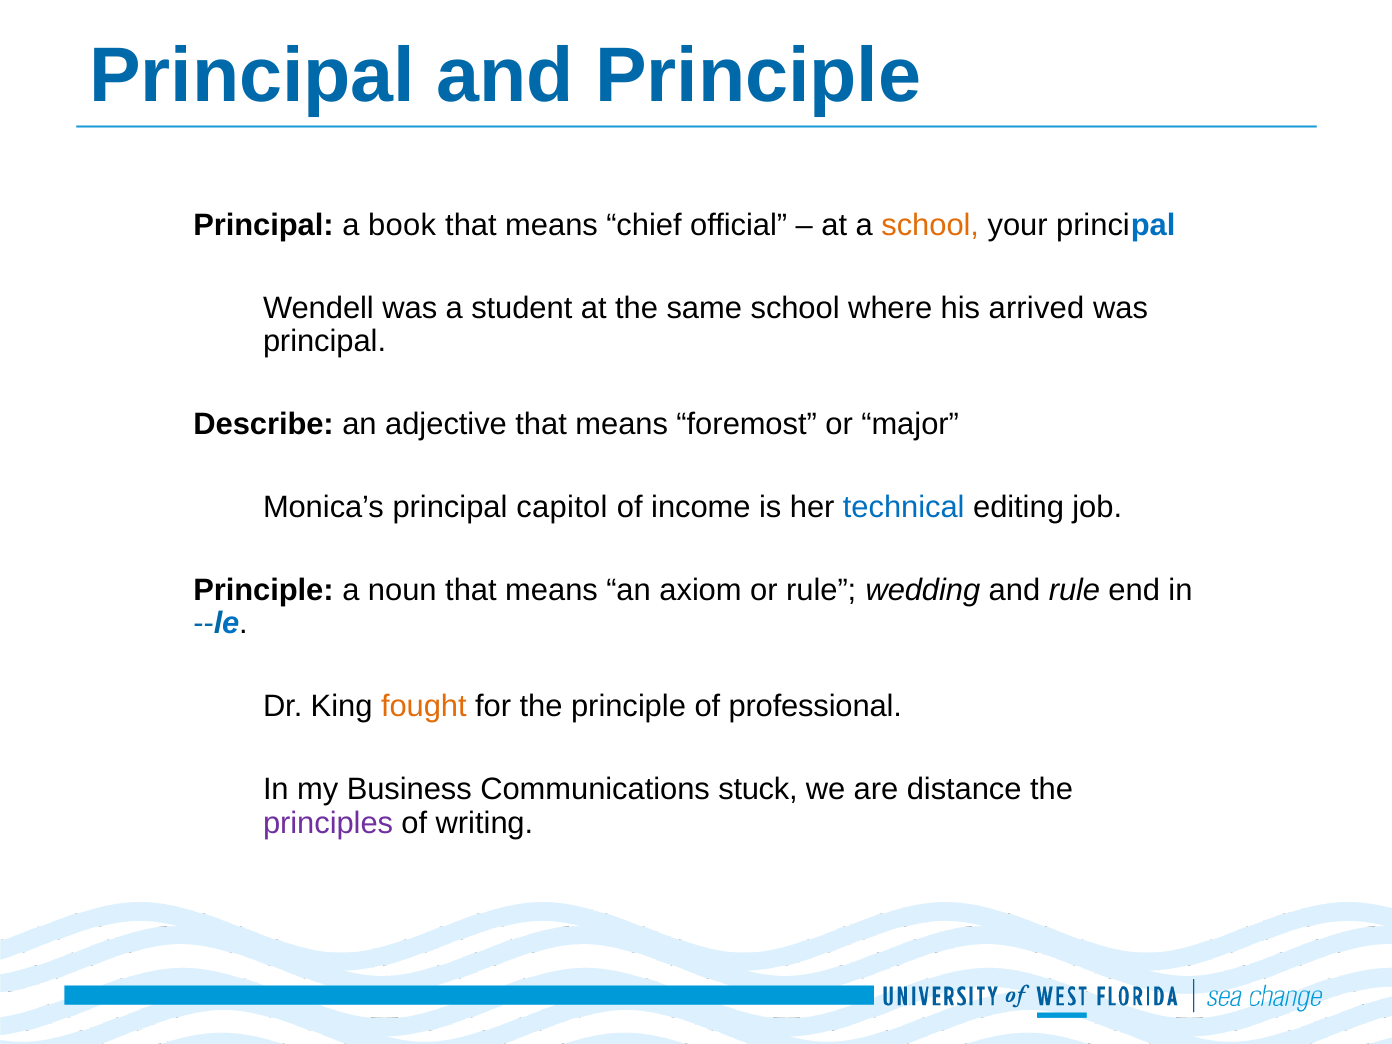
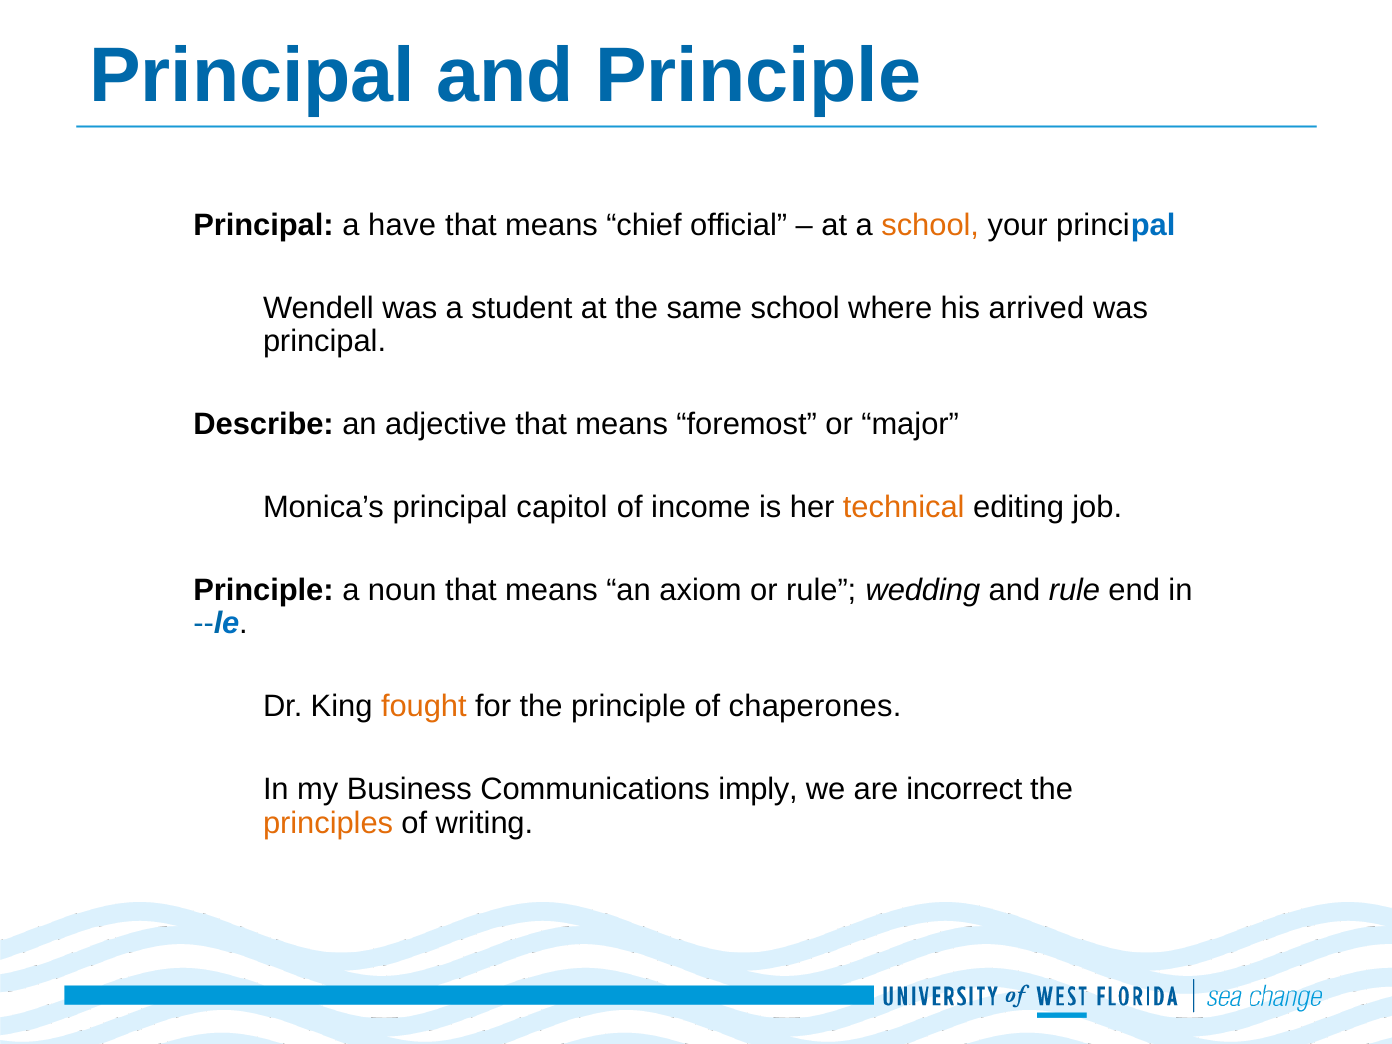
book: book -> have (402, 225)
technical colour: blue -> orange (904, 507)
professional: professional -> chaperones (815, 706)
stuck: stuck -> imply (758, 789)
distance: distance -> incorrect (964, 789)
principles colour: purple -> orange (328, 823)
